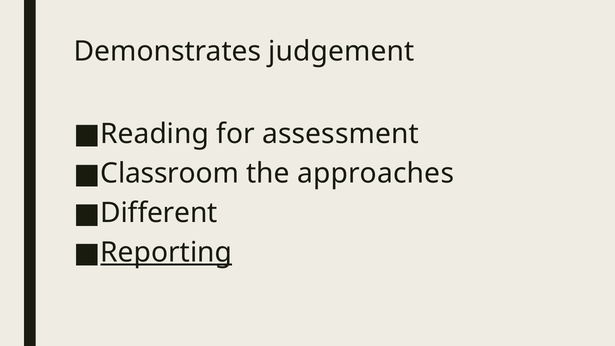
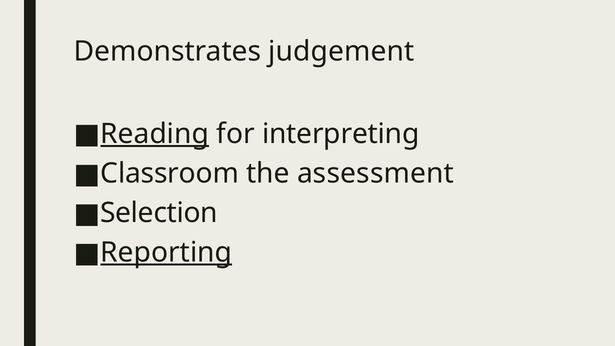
Reading underline: none -> present (155, 134)
assessment: assessment -> interpreting (341, 134)
approaches: approaches -> assessment (376, 173)
Different: Different -> Selection (159, 213)
